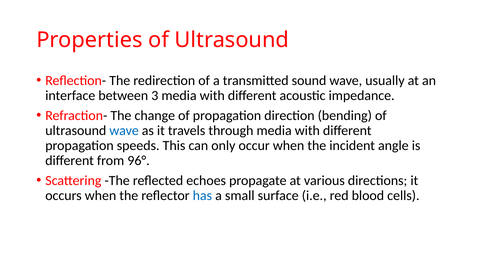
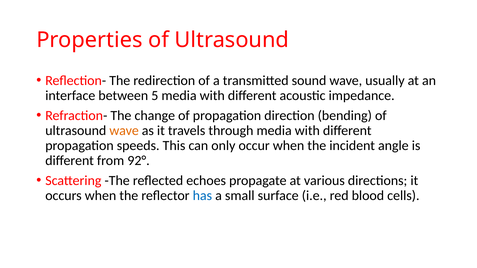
3: 3 -> 5 (155, 96)
wave colour: blue -> orange (124, 131)
96°: 96° -> 92° (139, 161)
